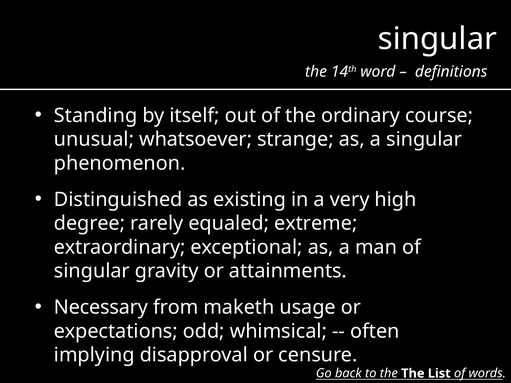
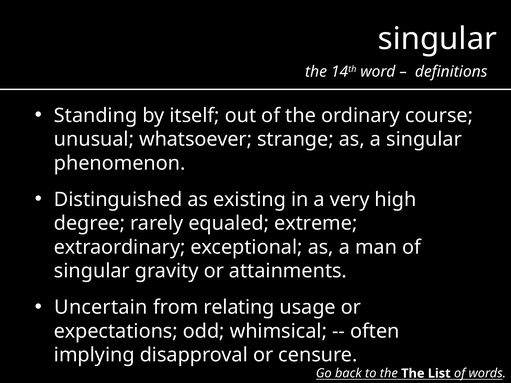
Necessary: Necessary -> Uncertain (101, 308)
maketh: maketh -> relating (239, 308)
